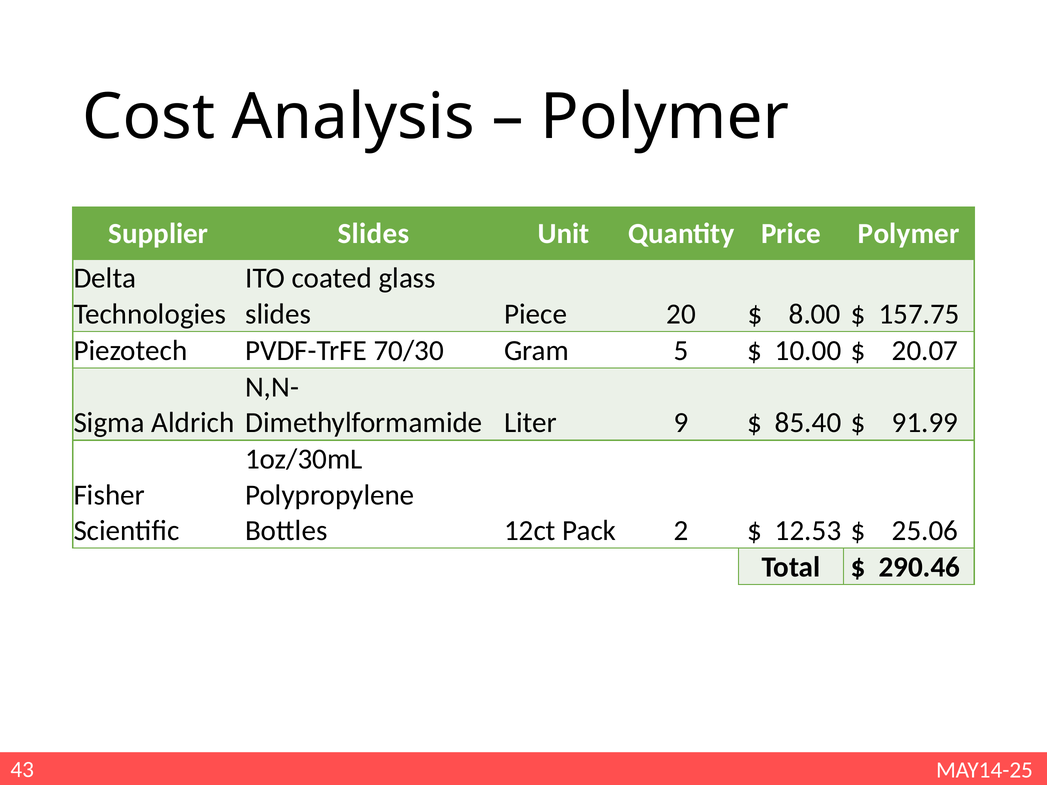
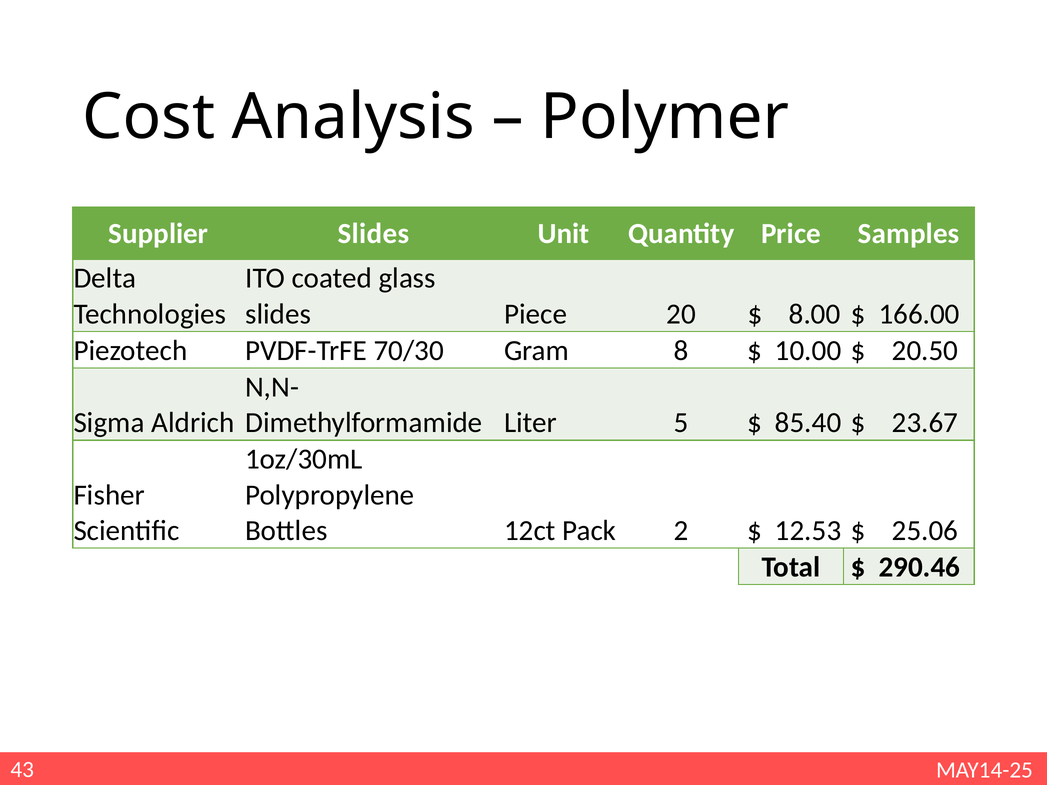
Price Polymer: Polymer -> Samples (909, 234)
157.75: 157.75 -> 166.00 (919, 314)
5: 5 -> 8 (681, 351)
20.07: 20.07 -> 20.50 (925, 351)
9: 9 -> 5 (681, 423)
91.99: 91.99 -> 23.67 (925, 423)
